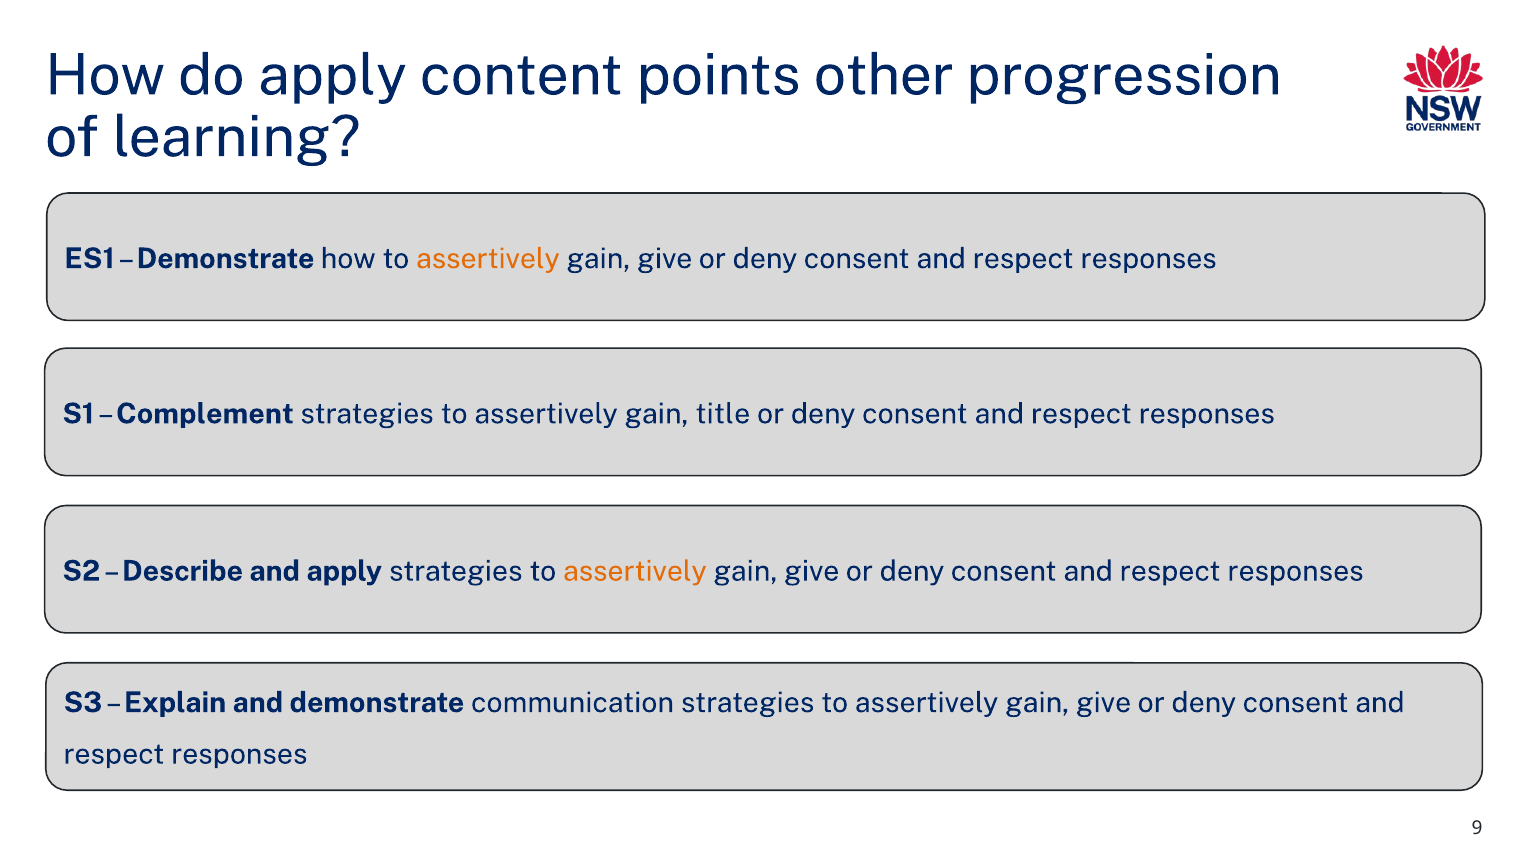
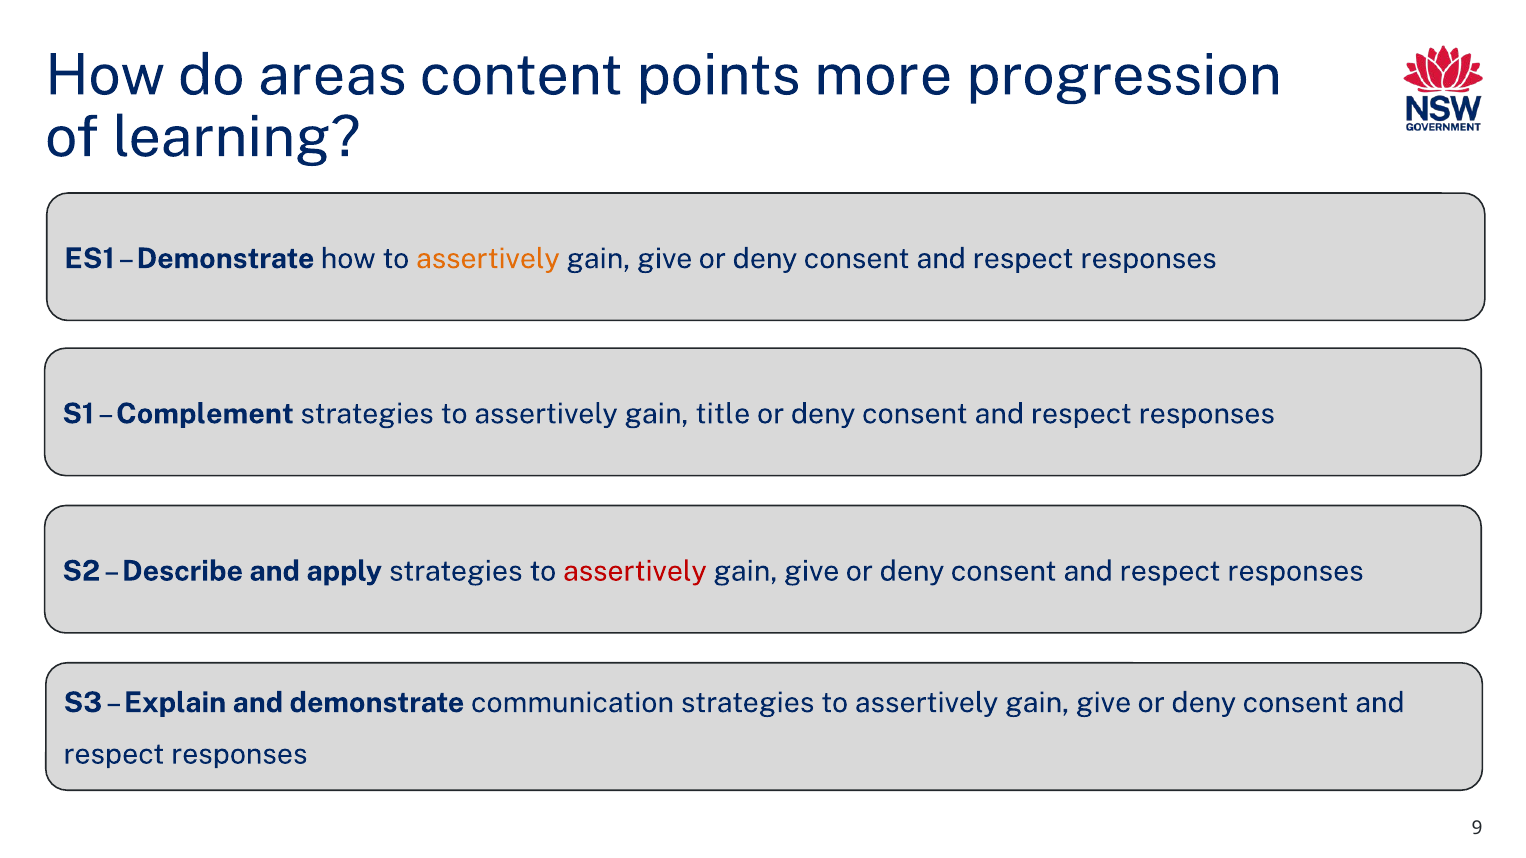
do apply: apply -> areas (332, 76)
other: other -> more (883, 76)
assertively colour: orange -> red (635, 571)
